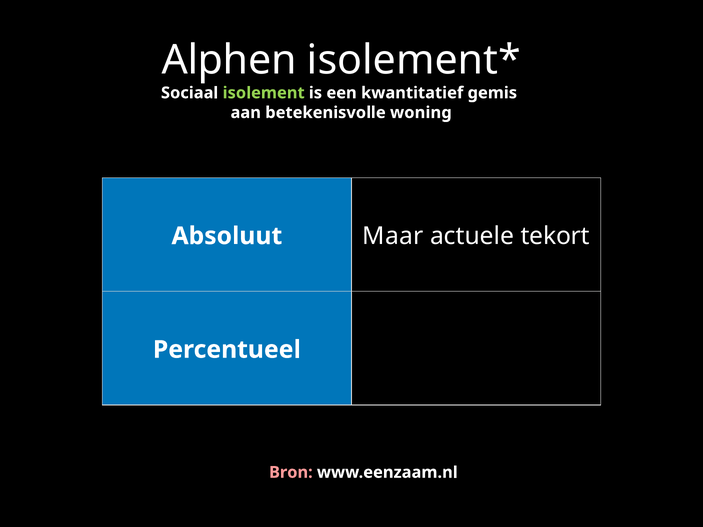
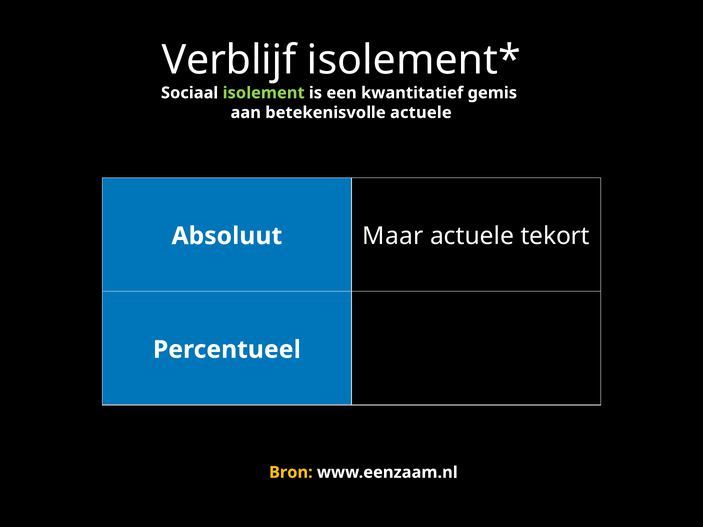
Alphen: Alphen -> Verblijf (229, 60)
betekenisvolle woning: woning -> actuele (421, 113)
Bron colour: pink -> yellow (291, 473)
